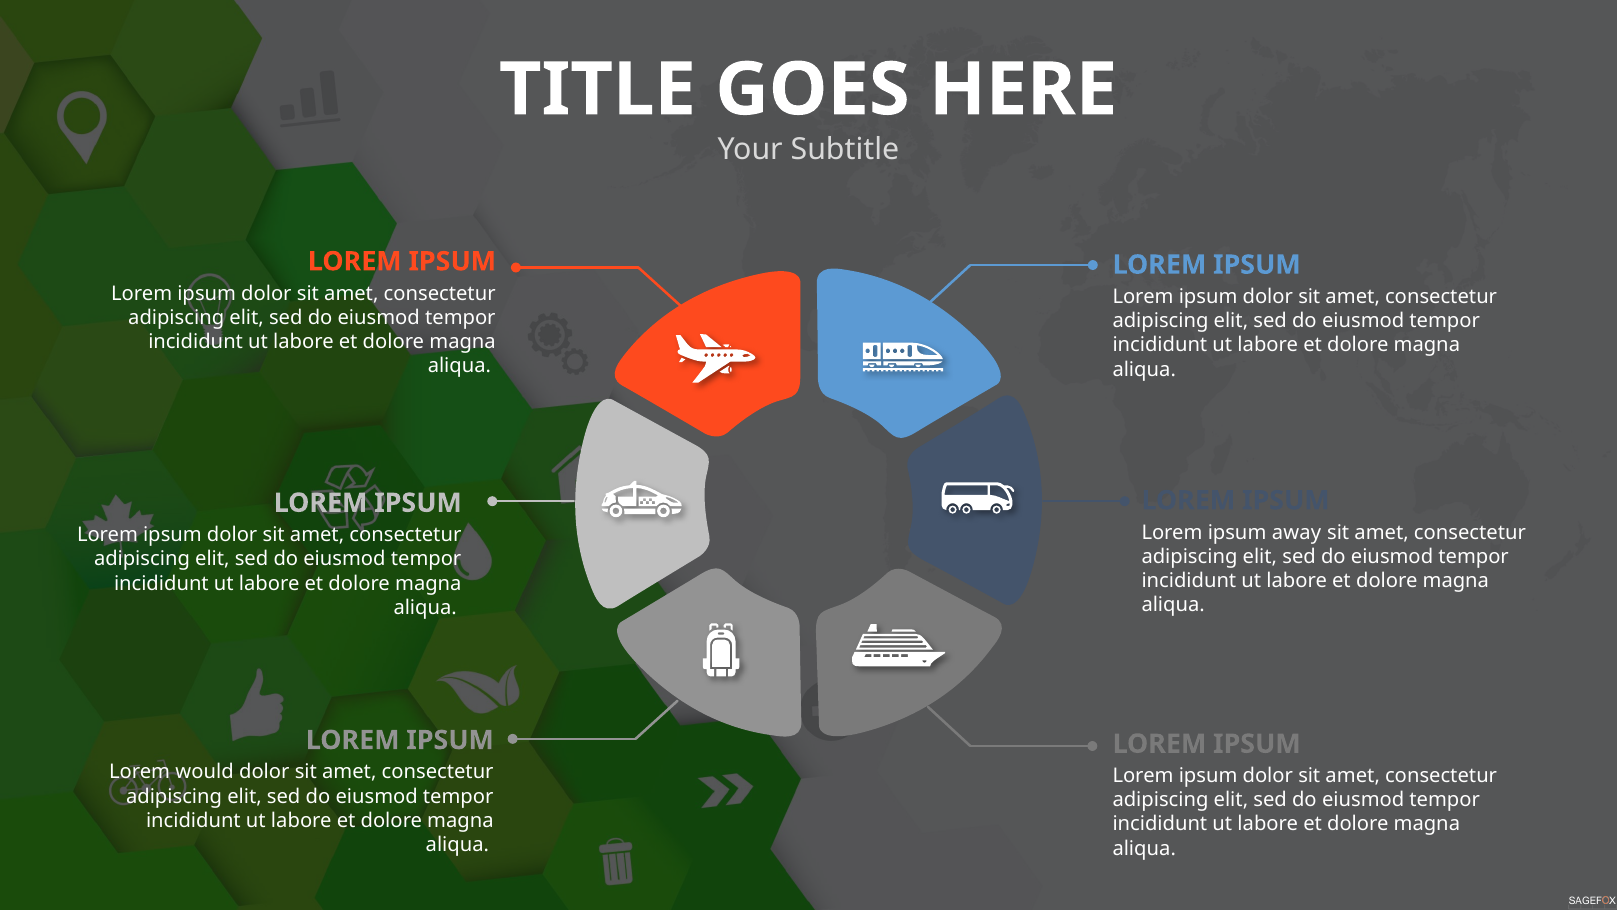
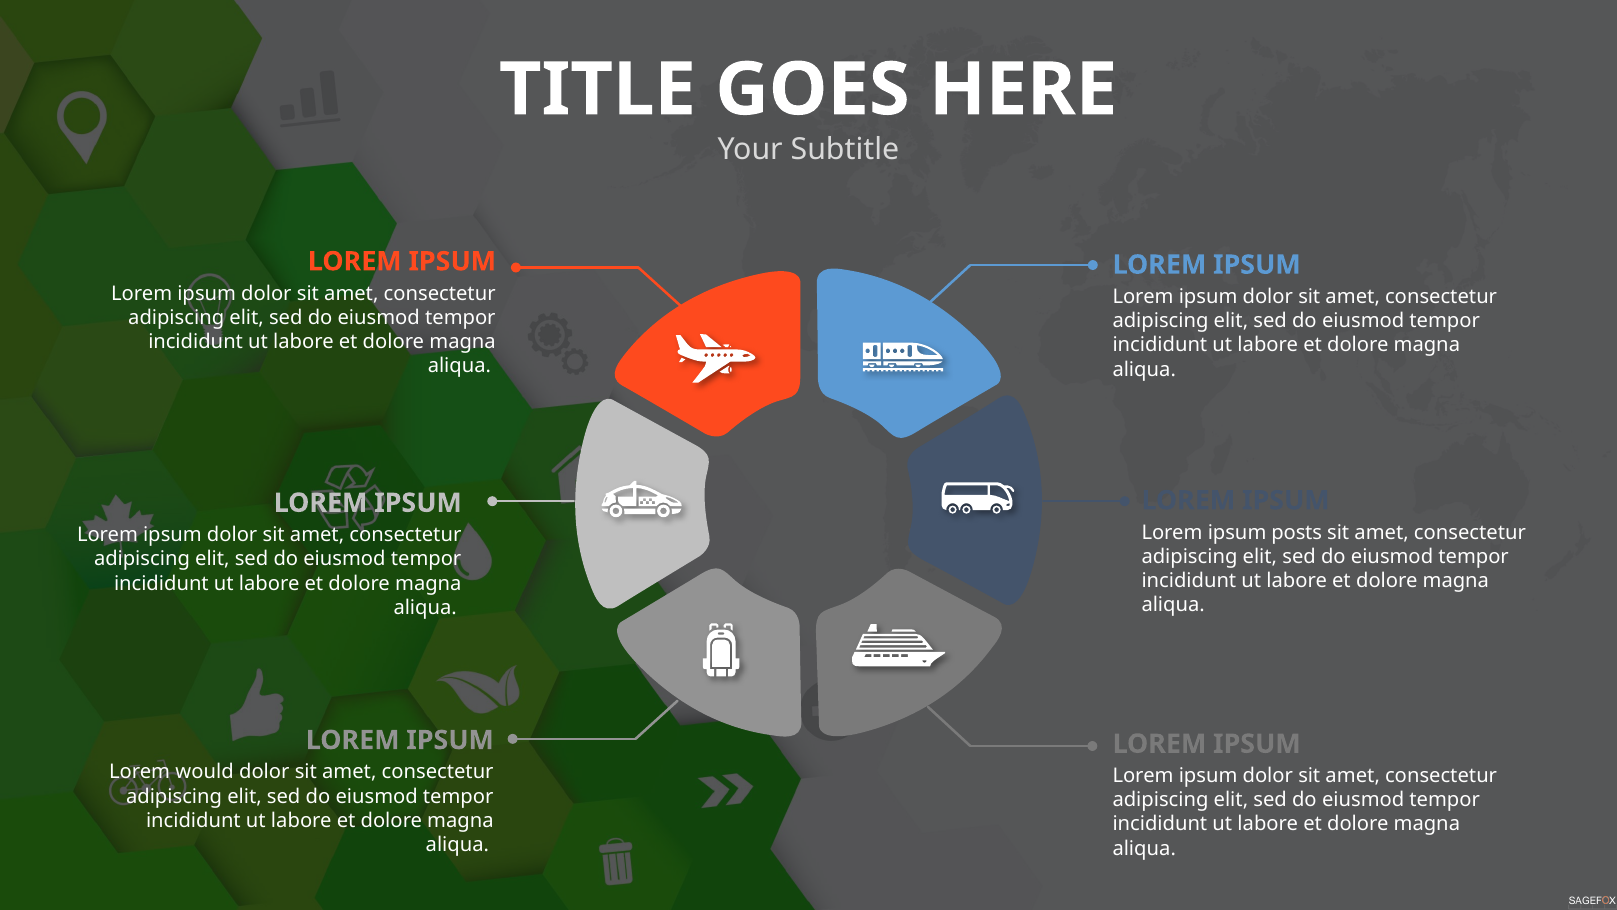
away: away -> posts (1297, 532)
